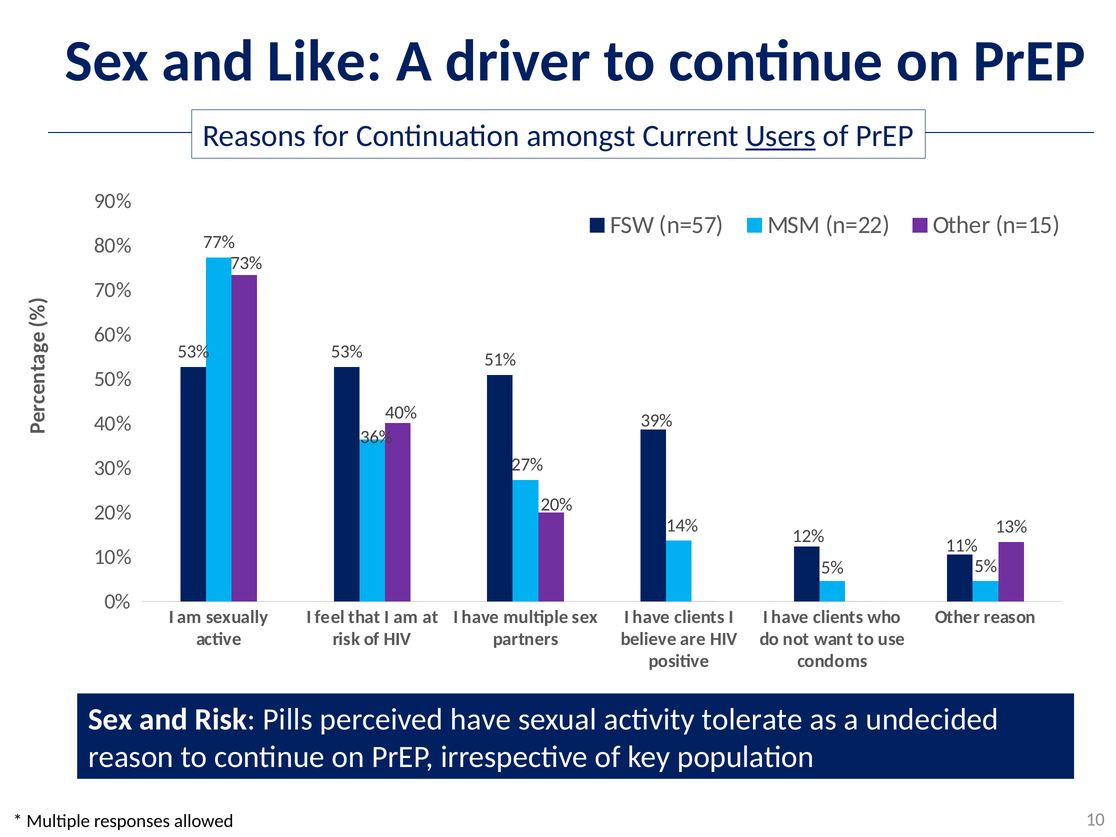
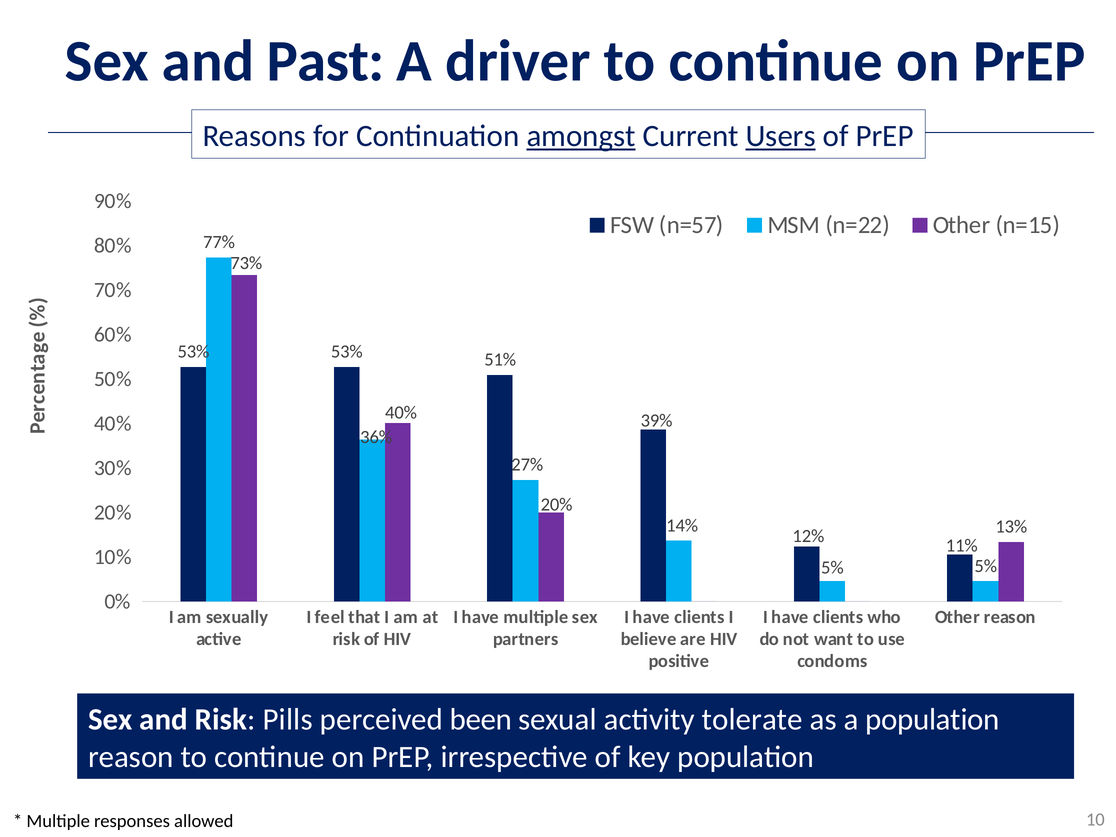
Like: Like -> Past (326, 62)
amongst underline: none -> present (581, 136)
perceived have: have -> been (481, 720)
a undecided: undecided -> population (932, 720)
